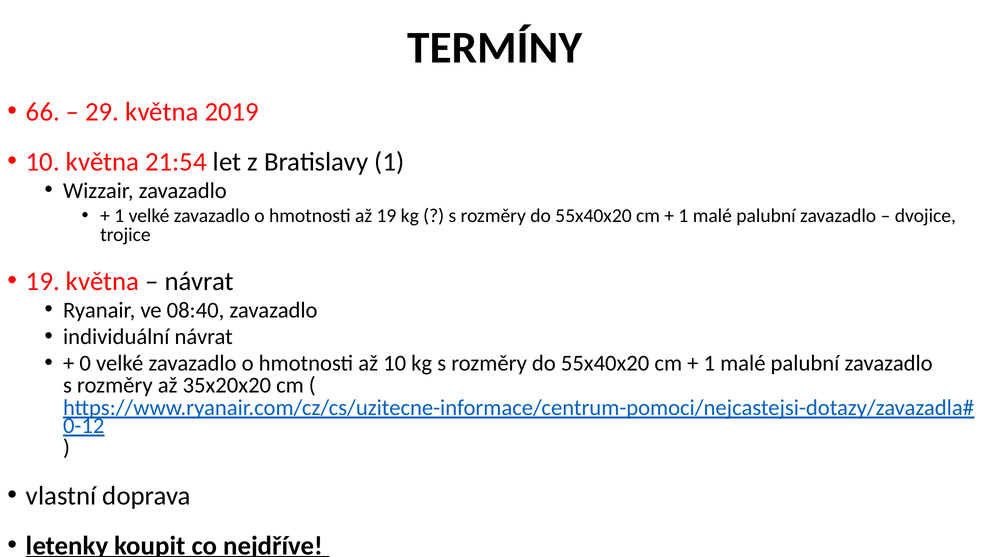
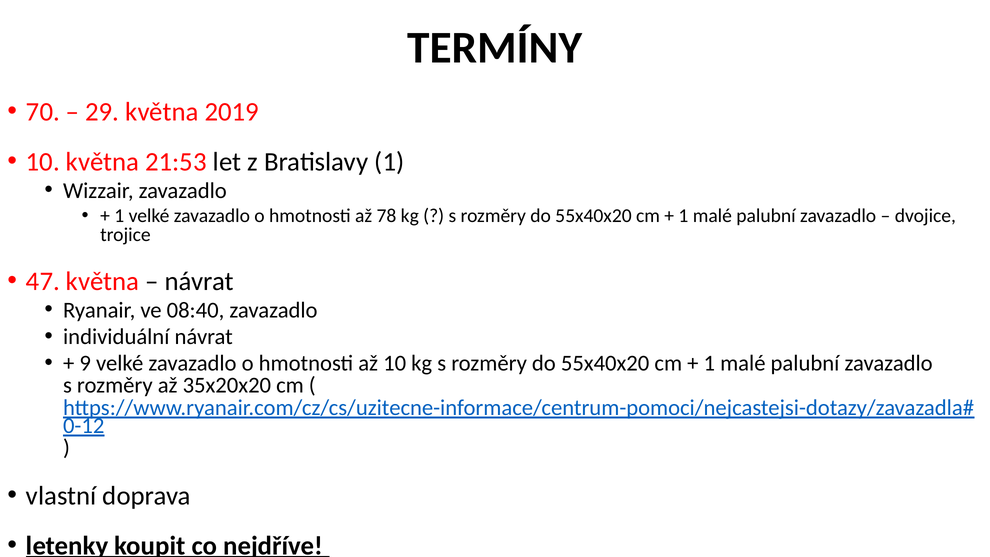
66: 66 -> 70 (43, 112)
21:54: 21:54 -> 21:53 (176, 162)
až 19: 19 -> 78 (386, 216)
19: 19 -> 47 (43, 281)
0: 0 -> 9 (85, 363)
